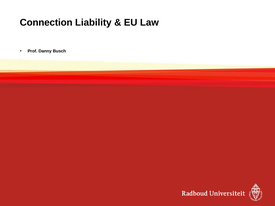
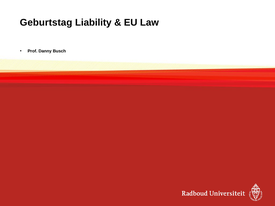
Connection: Connection -> Geburtstag (46, 22)
